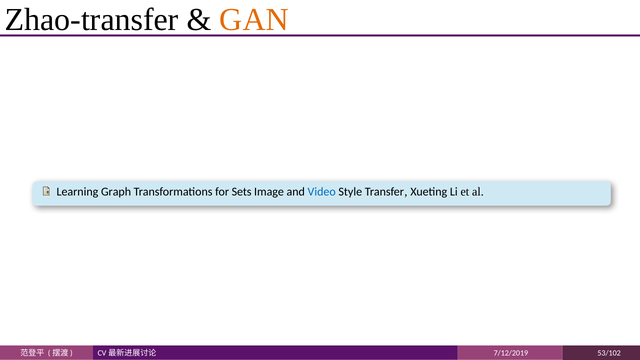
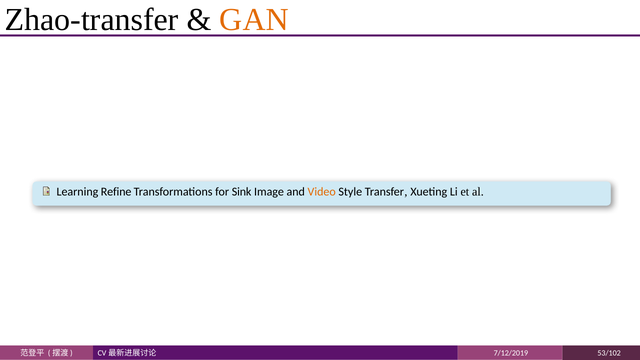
Graph: Graph -> Refine (116, 192)
Sets: Sets -> Sink (242, 192)
Video colour: blue -> orange (322, 192)
